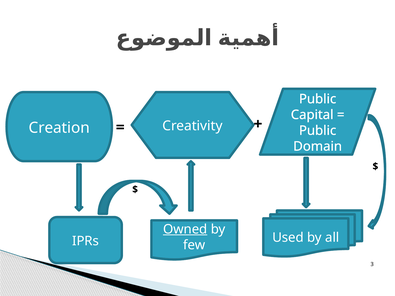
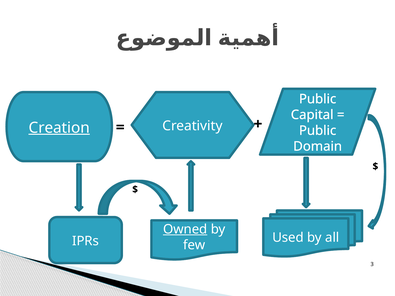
Creation underline: none -> present (59, 128)
